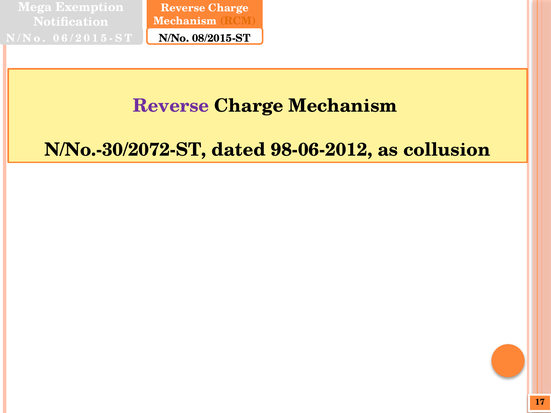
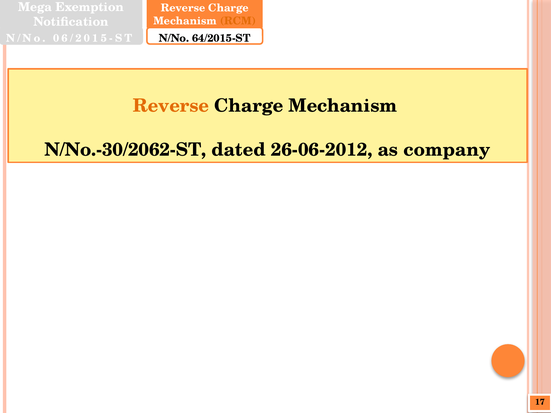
08/2015-ST: 08/2015-ST -> 64/2015-ST (221, 38)
Reverse colour: purple -> orange (171, 106)
N/No.-30/2072-ST: N/No.-30/2072-ST -> N/No.-30/2062-ST (125, 150)
98-06-2012: 98-06-2012 -> 26-06-2012 (322, 150)
collusion: collusion -> company (447, 150)
